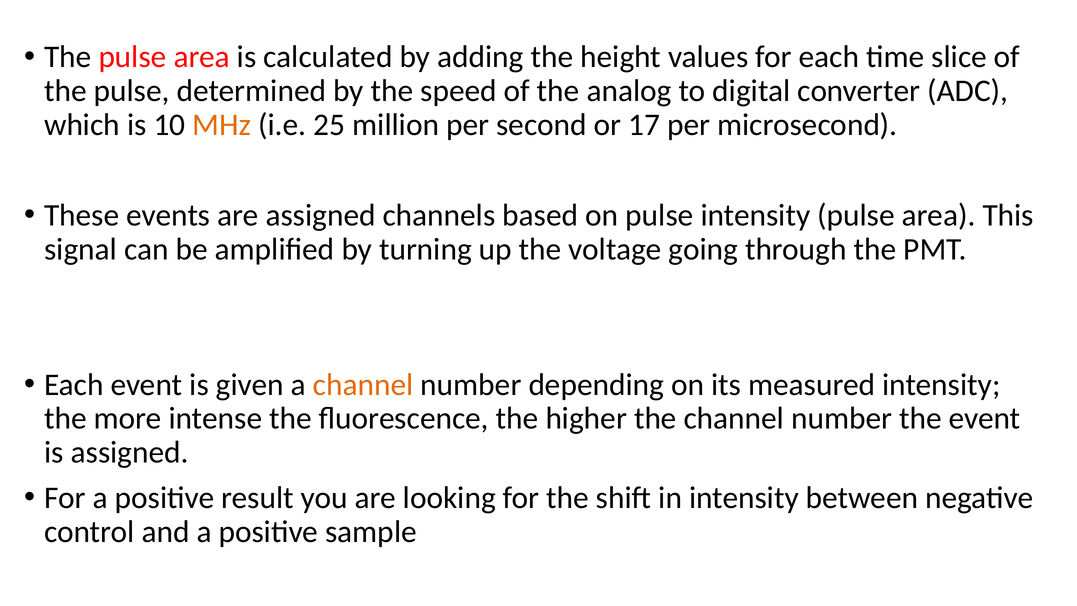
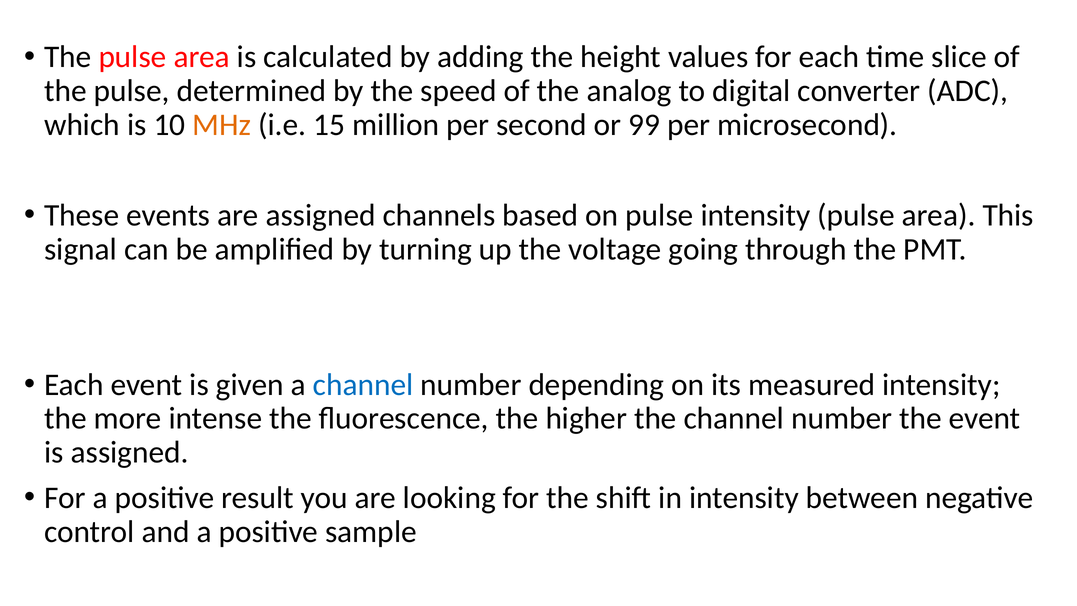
25: 25 -> 15 (329, 125)
17: 17 -> 99 (644, 125)
channel colour: orange -> blue (363, 385)
